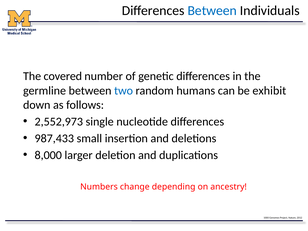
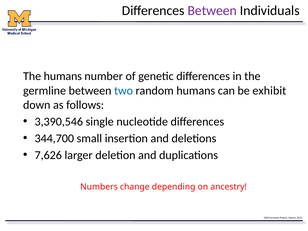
Between colour: blue -> purple (212, 11)
The covered: covered -> humans (63, 76)
2,552,973: 2,552,973 -> 3,390,546 (59, 122)
987,433: 987,433 -> 344,700 (54, 138)
8,000: 8,000 -> 7,626 (48, 155)
